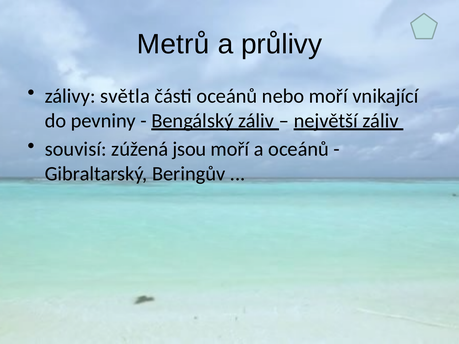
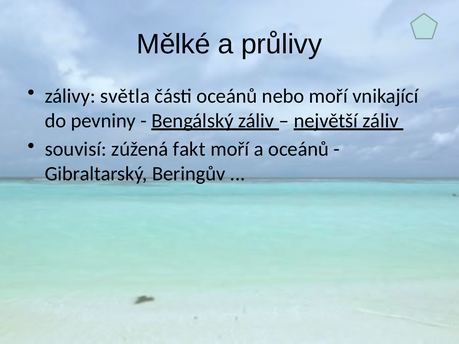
Metrů: Metrů -> Mělké (173, 44)
jsou: jsou -> fakt (189, 149)
